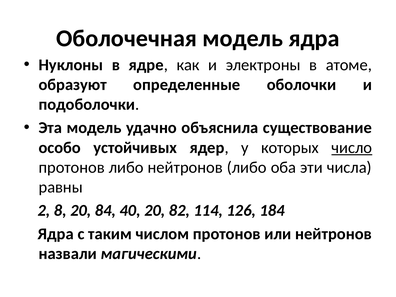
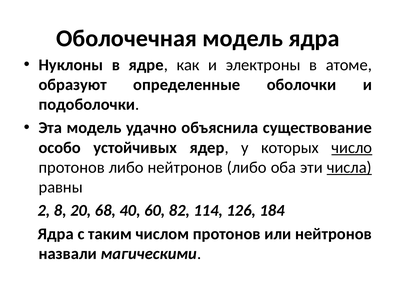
числа underline: none -> present (349, 167)
84: 84 -> 68 (105, 211)
40 20: 20 -> 60 (155, 211)
